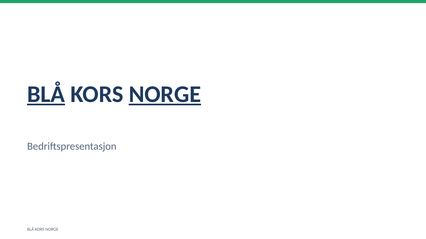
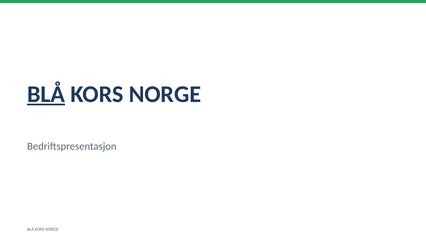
NORGE underline: present -> none (165, 94)
